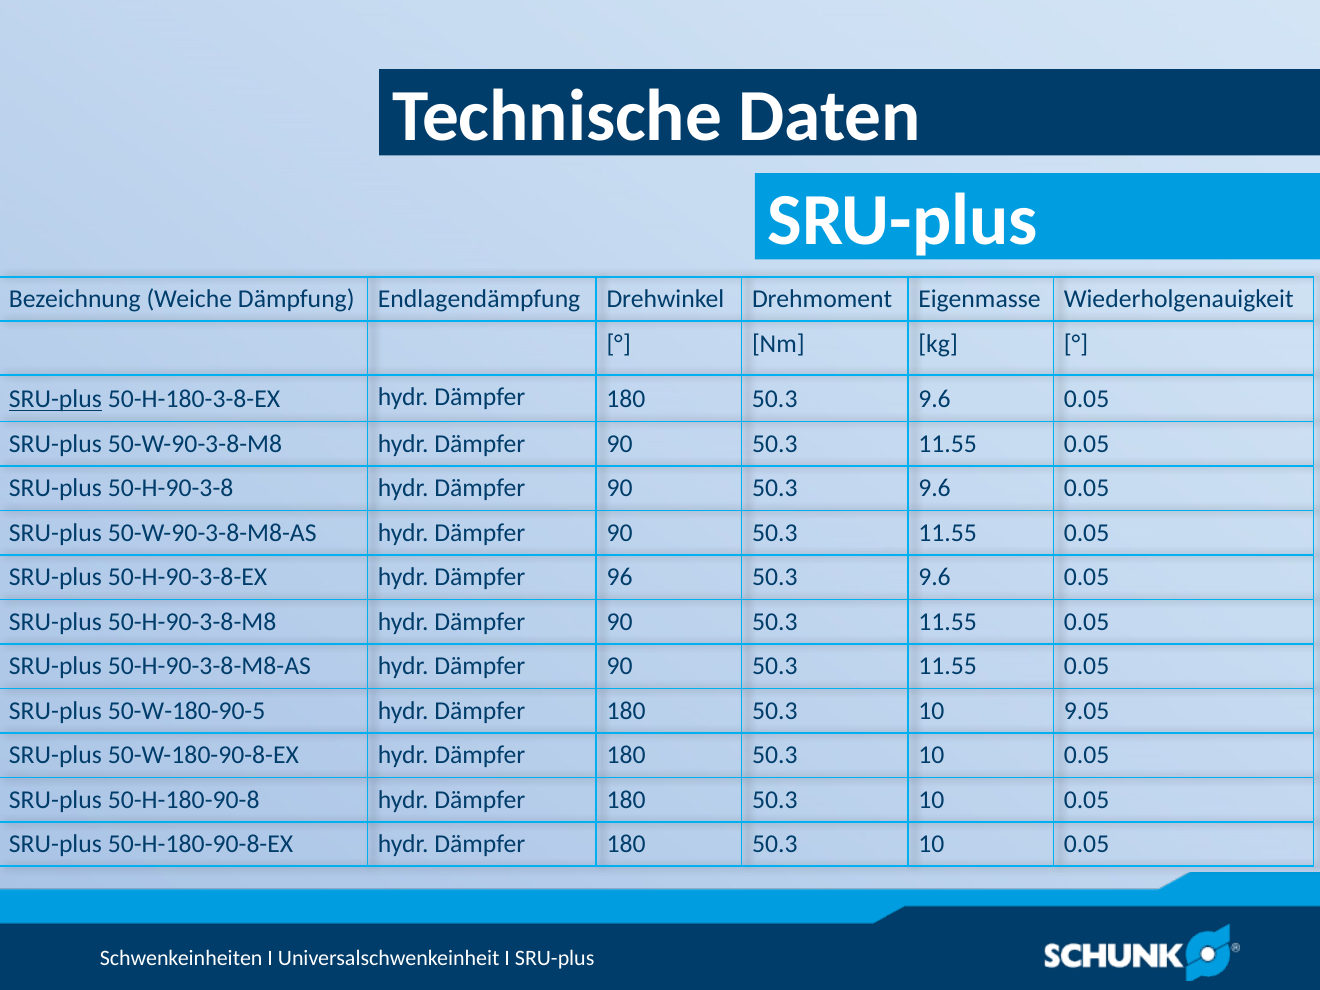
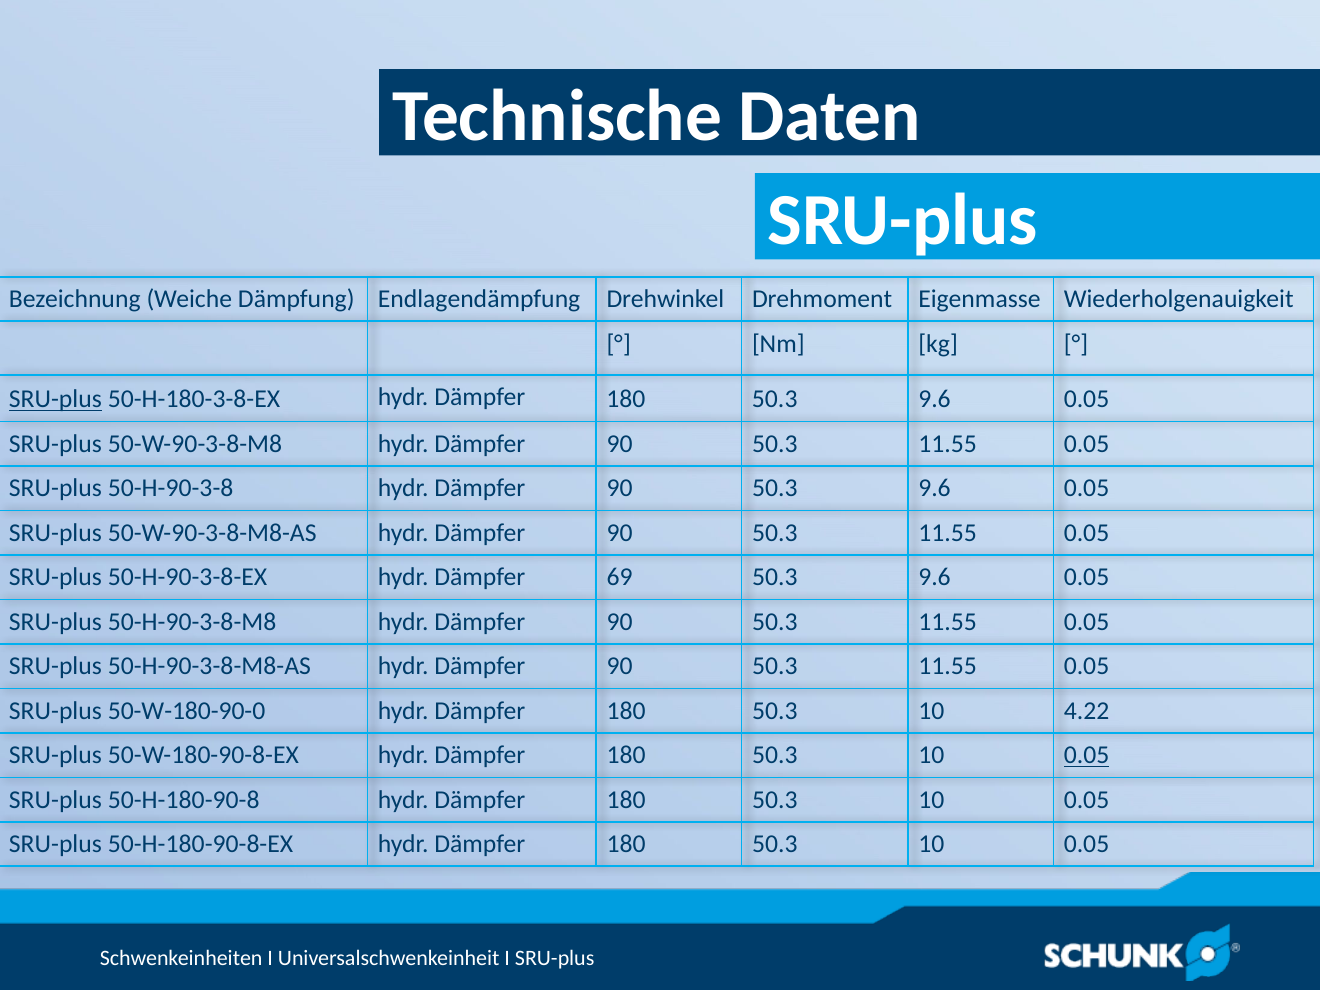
96: 96 -> 69 (620, 577)
50-W-180-90-5: 50-W-180-90-5 -> 50-W-180-90-0 (187, 711)
9.05: 9.05 -> 4.22 (1087, 711)
0.05 underline: none -> present (1087, 755)
